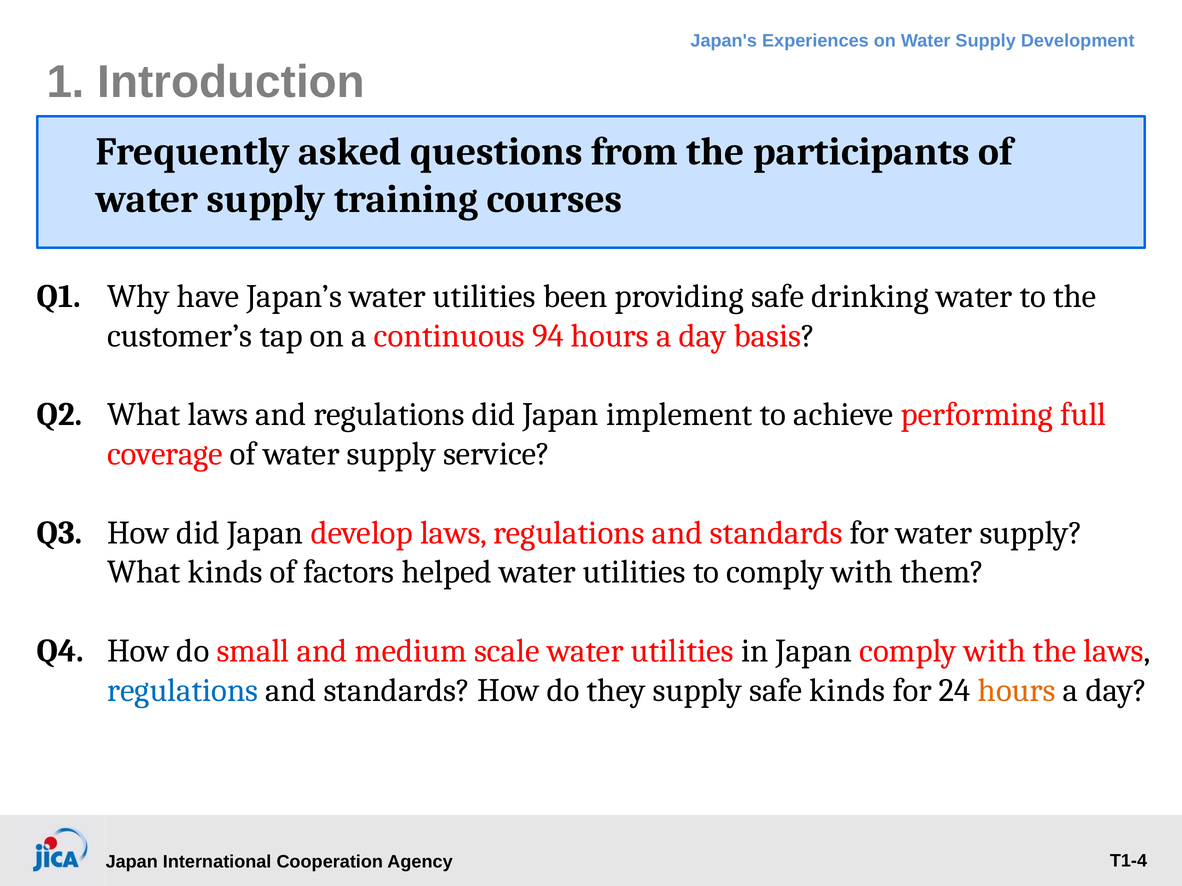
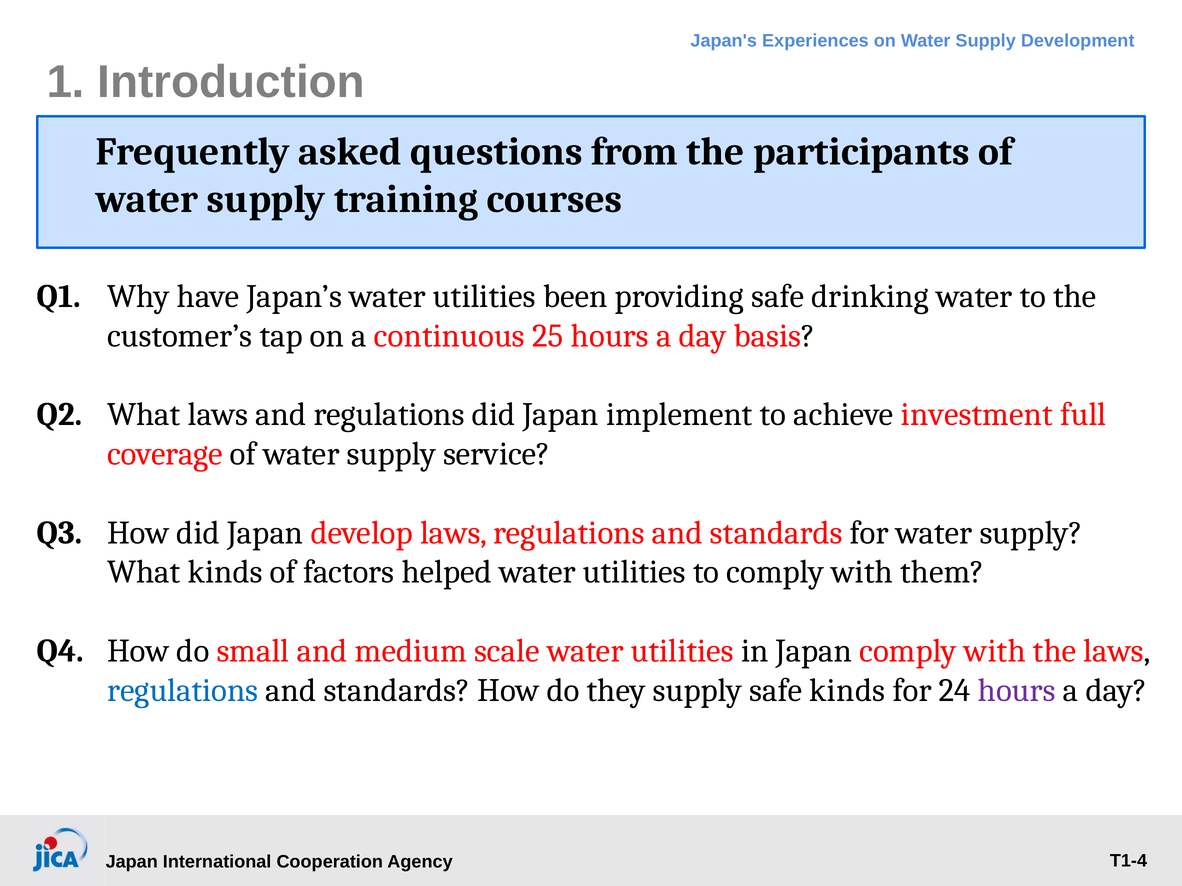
94: 94 -> 25 (548, 336)
performing: performing -> investment (977, 415)
hours colour: orange -> purple (1017, 691)
